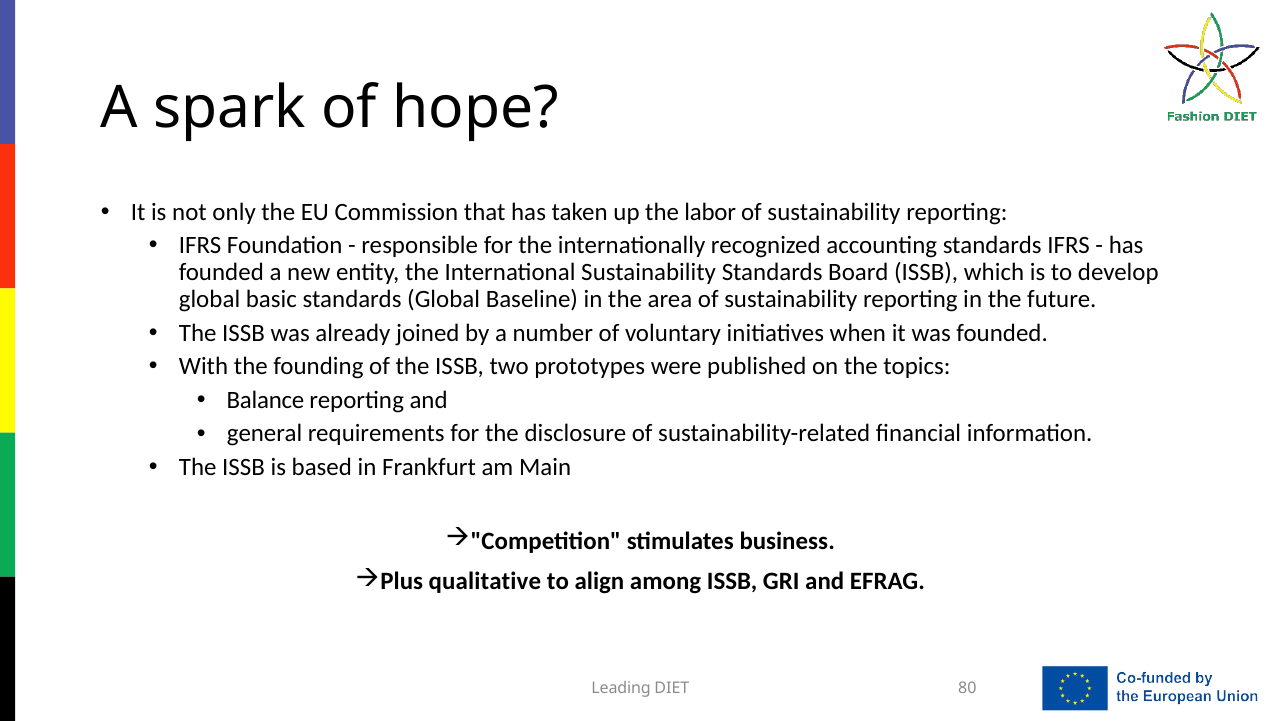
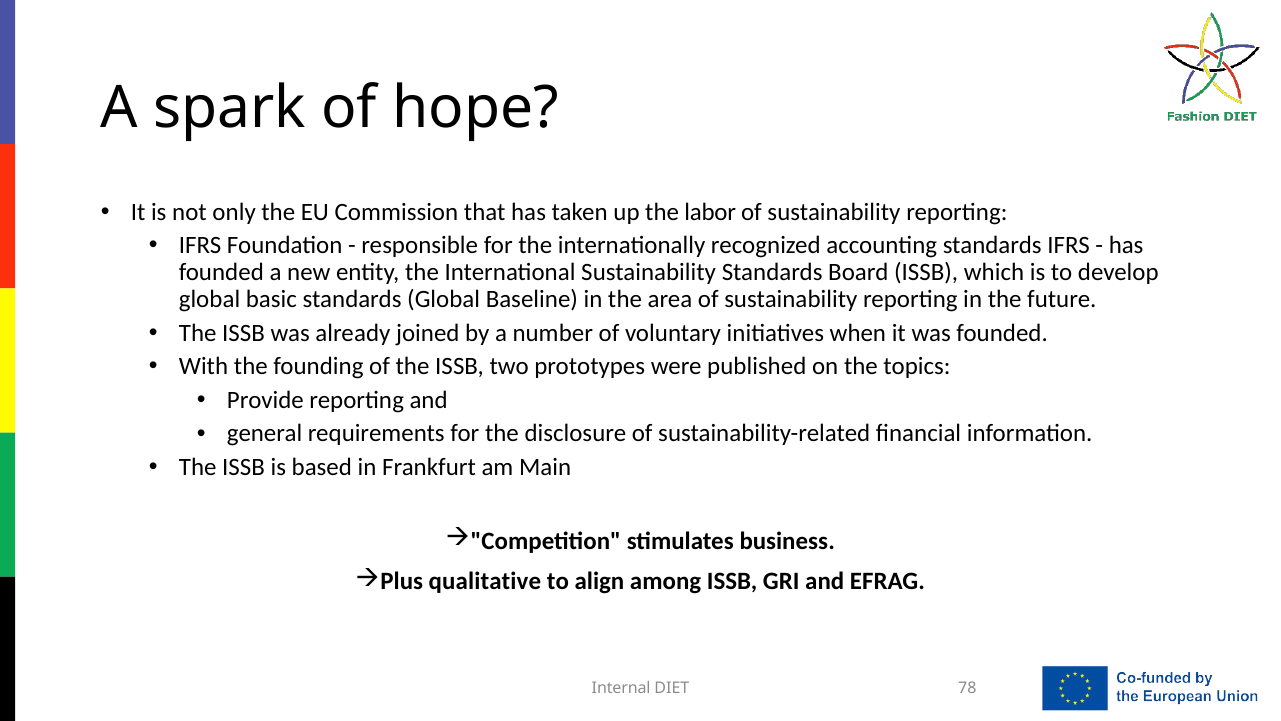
Balance: Balance -> Provide (265, 400)
Leading: Leading -> Internal (621, 688)
80: 80 -> 78 (967, 688)
